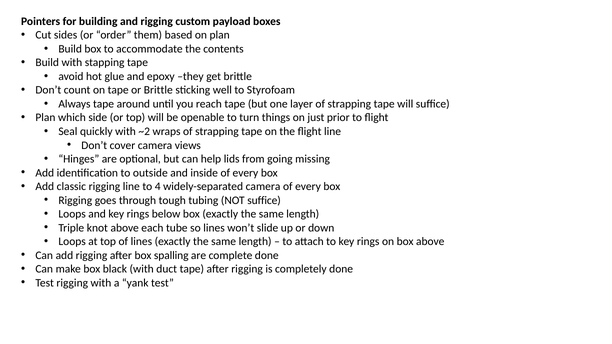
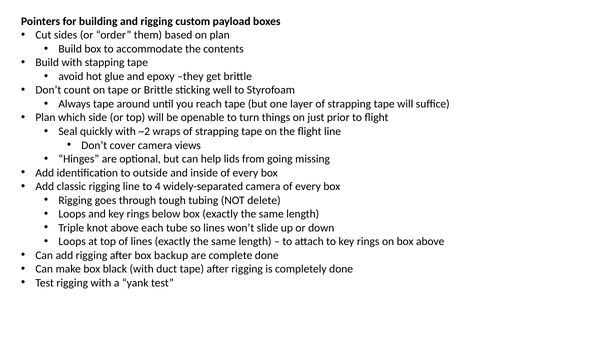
NOT suffice: suffice -> delete (264, 200)
spalling: spalling -> backup (171, 255)
